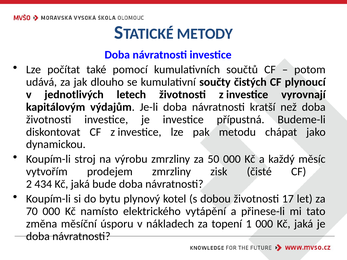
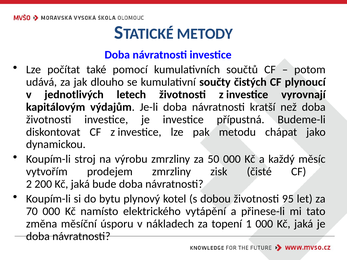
434: 434 -> 200 (43, 184)
17: 17 -> 95 (288, 199)
